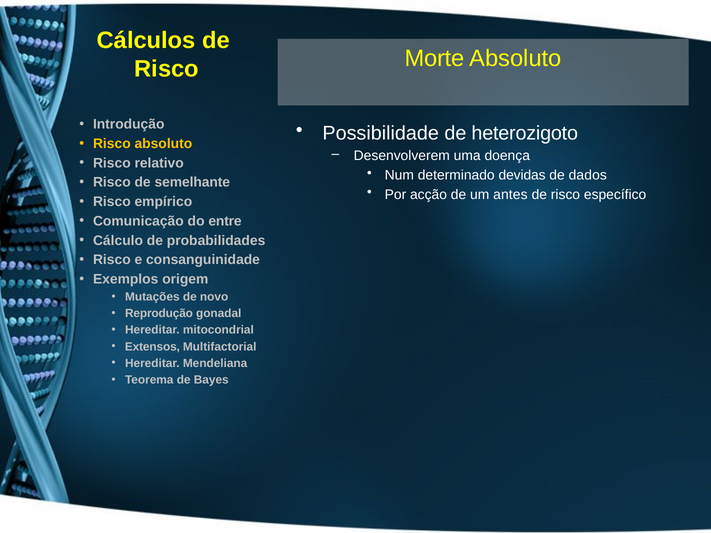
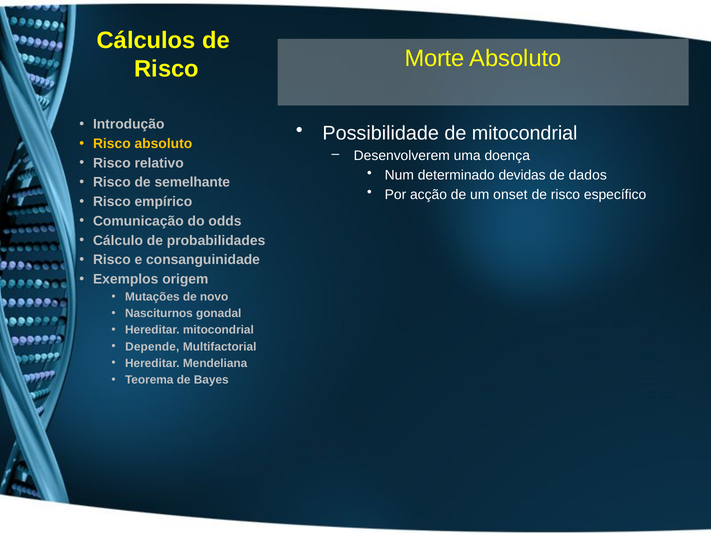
de heterozigoto: heterozigoto -> mitocondrial (525, 133)
antes: antes -> onset (510, 195)
entre: entre -> odds (225, 221)
Reprodução: Reprodução -> Nasciturnos (159, 314)
Extensos: Extensos -> Depende (152, 347)
